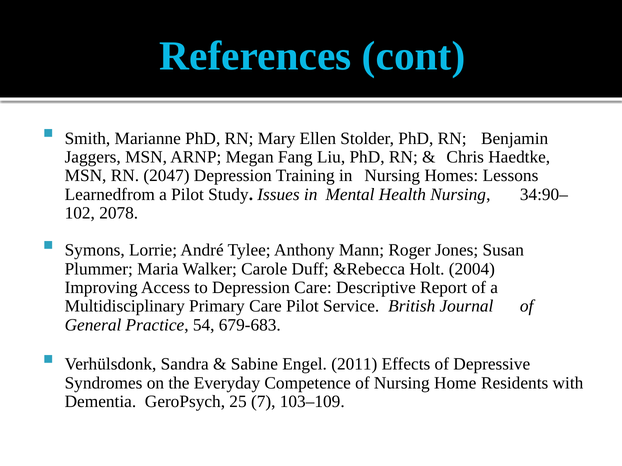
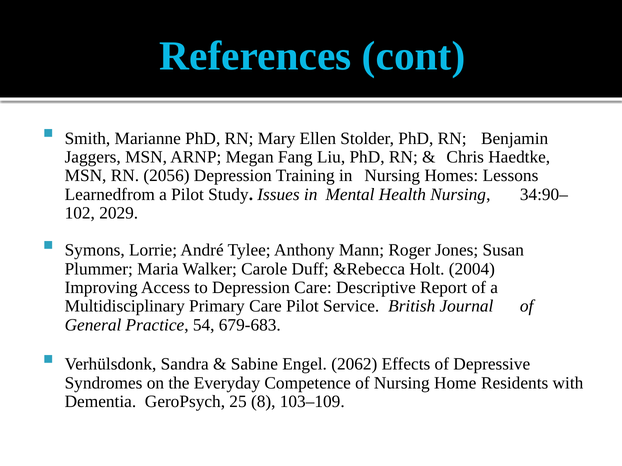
2047: 2047 -> 2056 (166, 176)
2078: 2078 -> 2029 (119, 213)
2011: 2011 -> 2062 (354, 365)
7: 7 -> 8 (263, 402)
